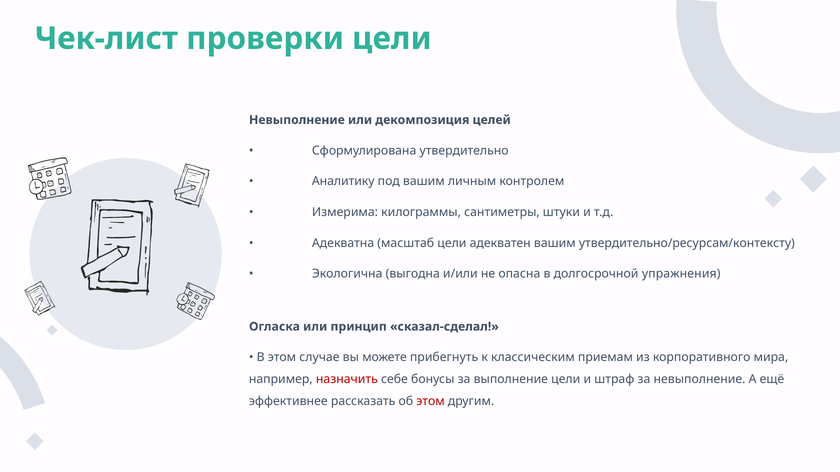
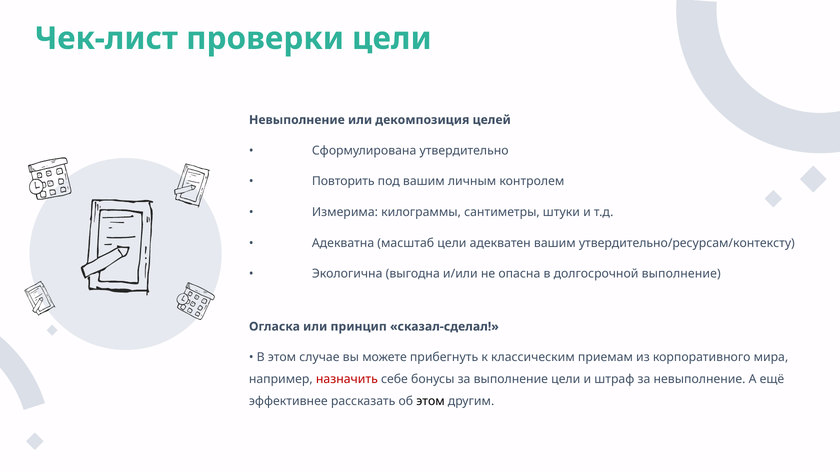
Аналитику: Аналитику -> Повторить (343, 182)
долгосрочной упражнения: упражнения -> выполнение (681, 274)
этом colour: red -> black (430, 402)
